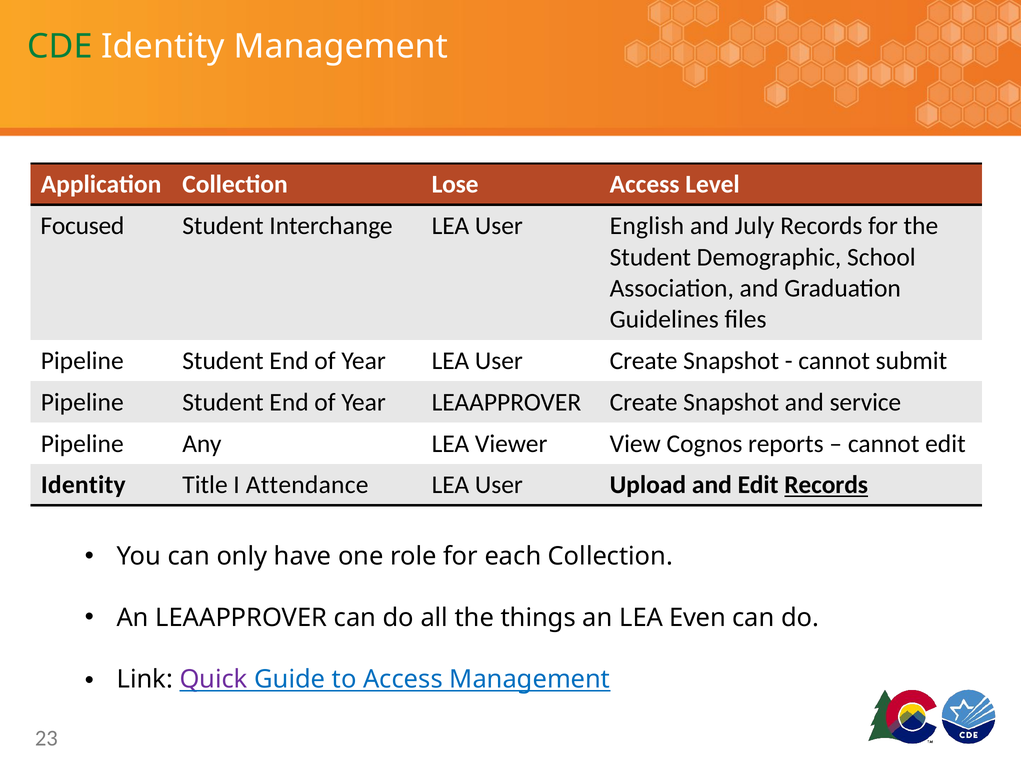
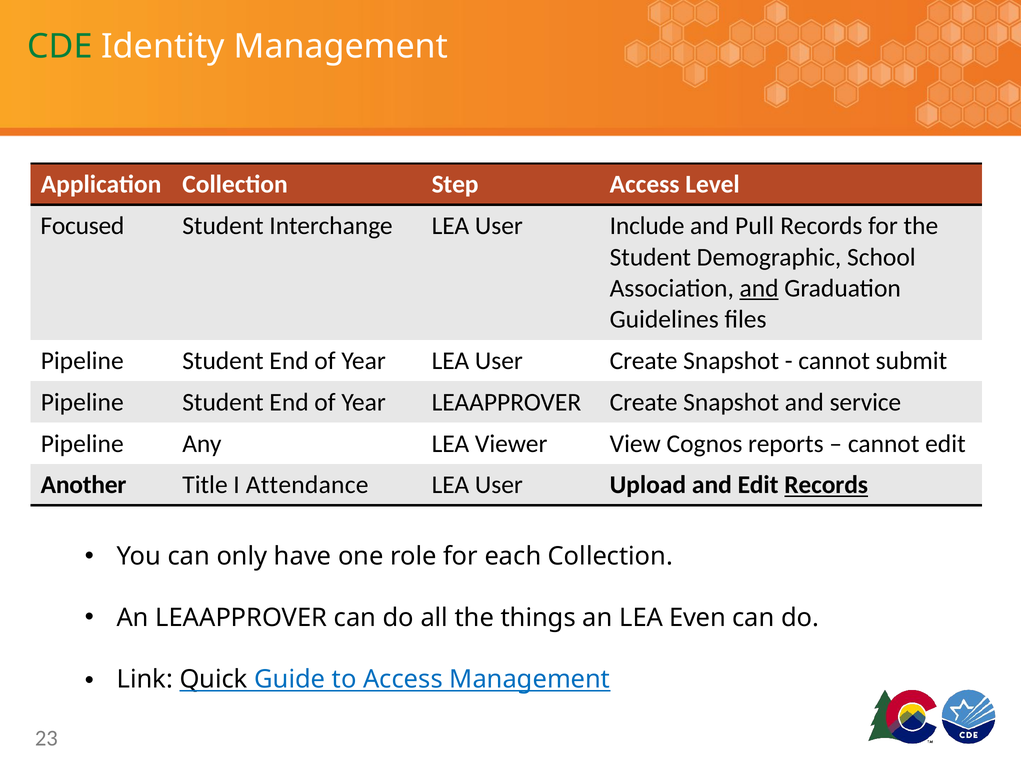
Lose: Lose -> Step (455, 184)
English: English -> Include (647, 226)
July: July -> Pull (755, 226)
and underline: none -> present (759, 288)
Identity: Identity -> Another (84, 485)
Quick colour: purple -> black (214, 679)
